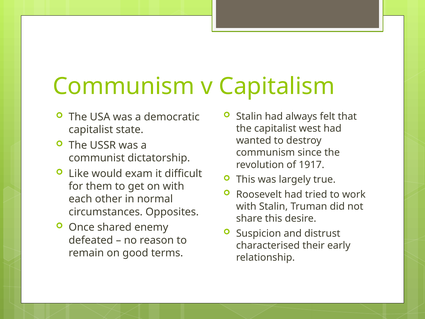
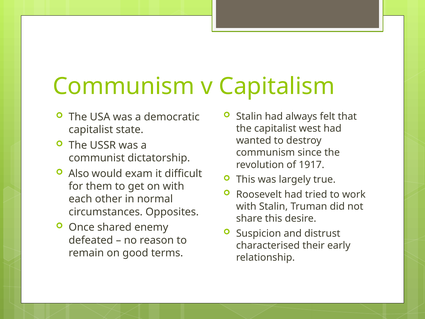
Like: Like -> Also (79, 173)
